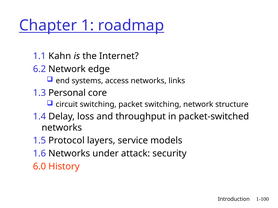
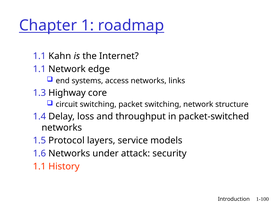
6.2: 6.2 -> 1.1 (39, 69)
Personal: Personal -> Highway (67, 93)
6.0: 6.0 -> 1.1 (39, 167)
